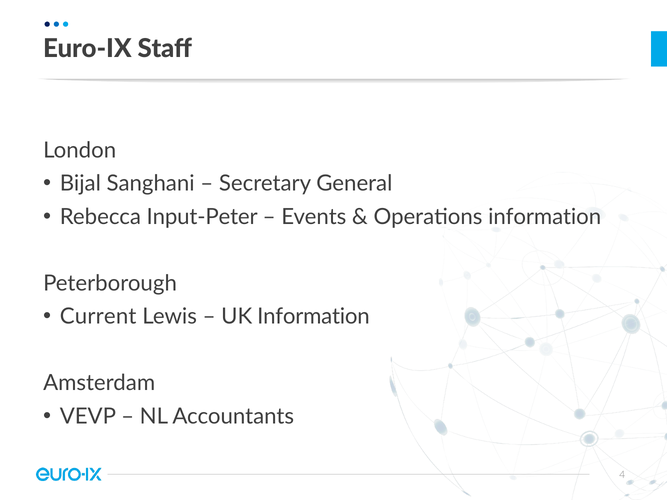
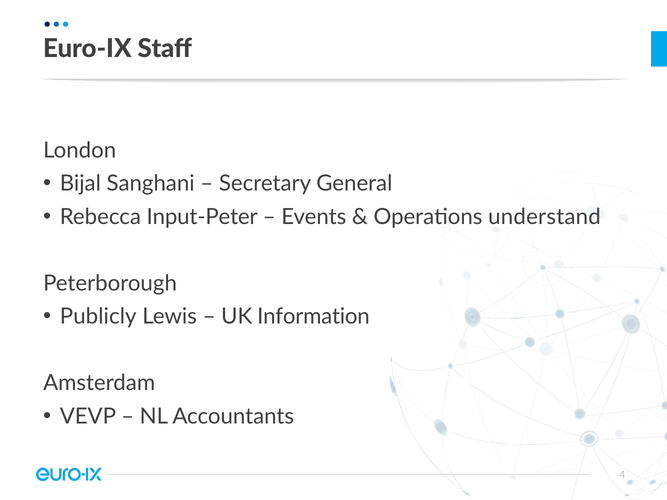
Operations information: information -> understand (545, 217)
Current: Current -> Publicly (98, 317)
